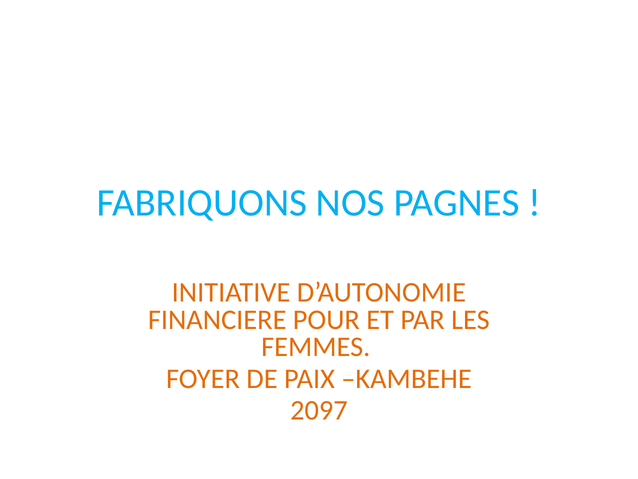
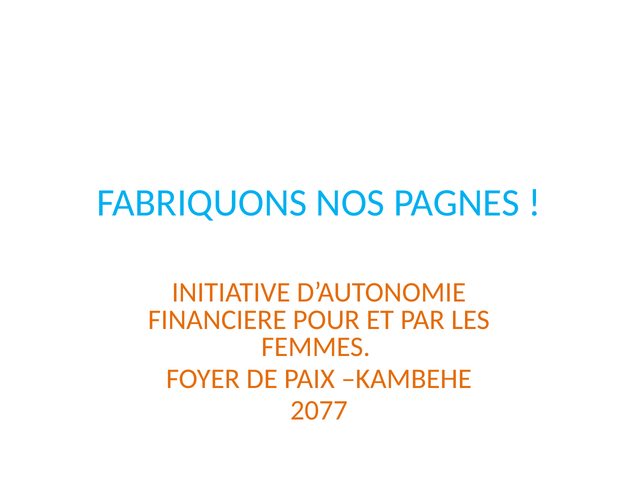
2097: 2097 -> 2077 (319, 410)
